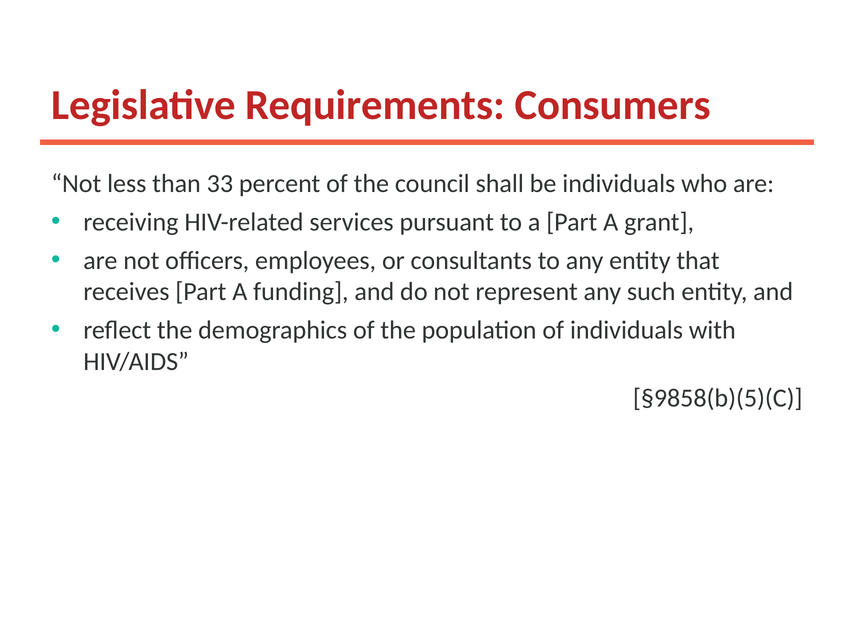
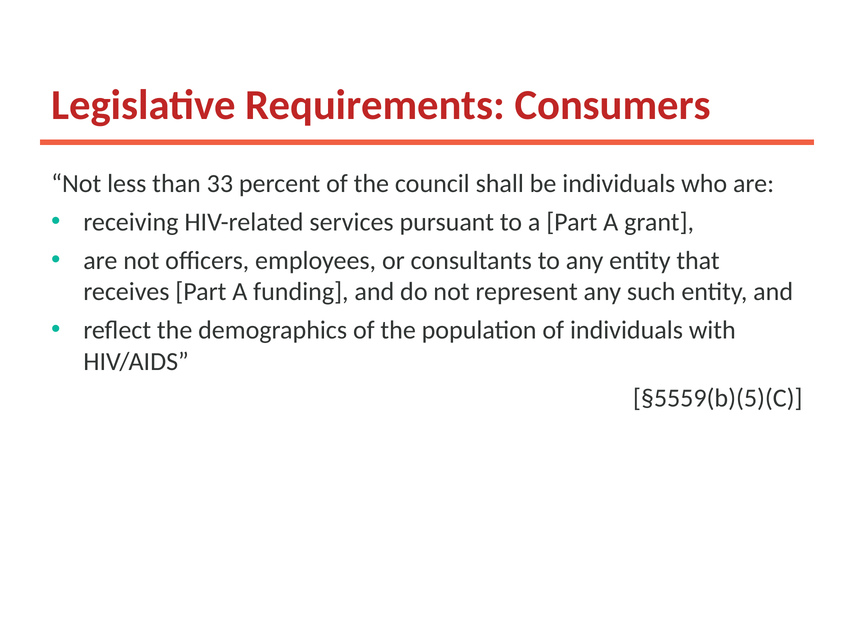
§9858(b)(5)(C: §9858(b)(5)(C -> §5559(b)(5)(C (718, 398)
